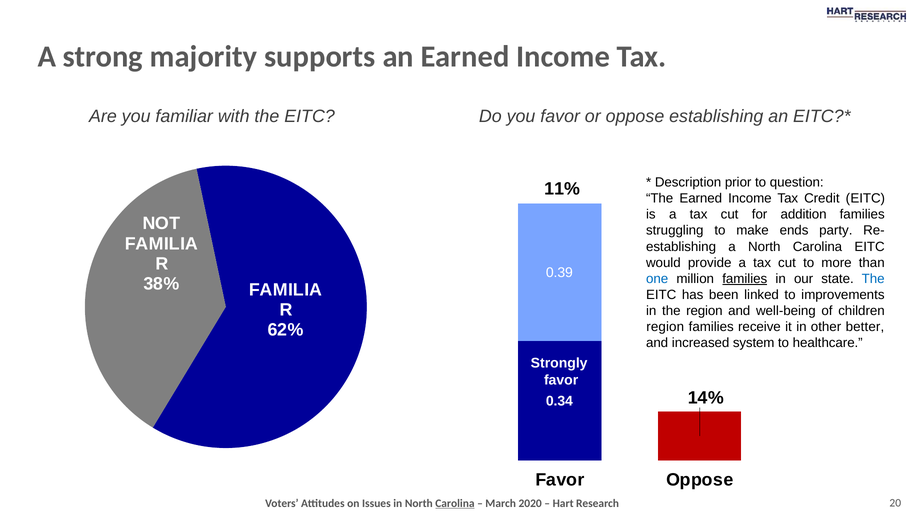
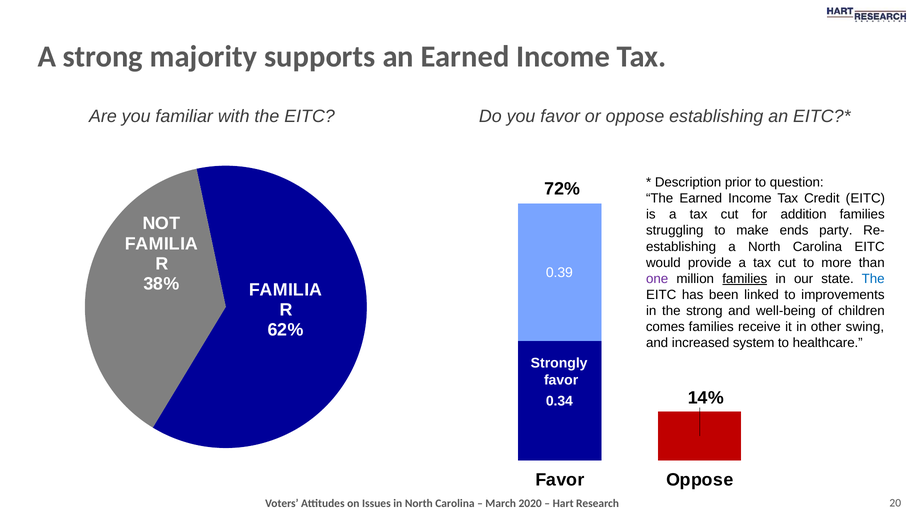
11%: 11% -> 72% (562, 189)
one colour: blue -> purple (657, 278)
the region: region -> strong (704, 310)
region: region -> comes (665, 326)
better: better -> swing (865, 326)
Carolina underline: present -> none (455, 503)
